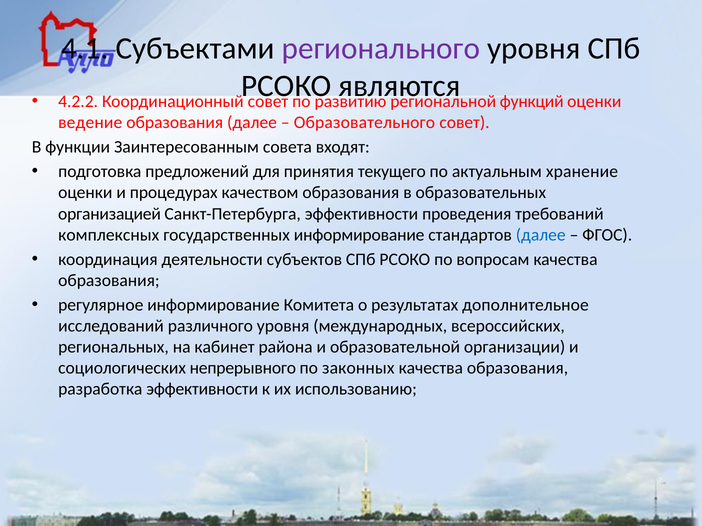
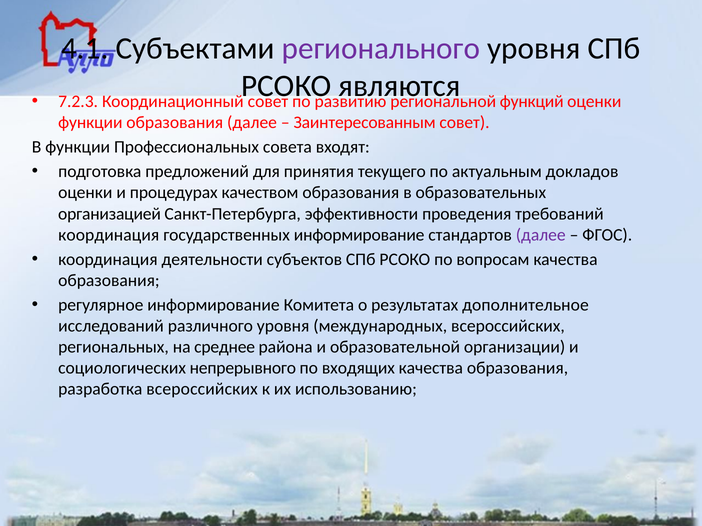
4.2.2: 4.2.2 -> 7.2.3 (78, 102)
ведение: ведение -> функции (90, 123)
Образовательного: Образовательного -> Заинтересованным (365, 123)
Заинтересованным: Заинтересованным -> Профессиональных (187, 147)
хранение: хранение -> докладов (582, 172)
комплексных: комплексных -> координация (109, 235)
далее colour: blue -> purple (541, 235)
кабинет: кабинет -> среднее (225, 347)
законных: законных -> входящих (358, 368)
разработка эффективности: эффективности -> всероссийских (202, 389)
